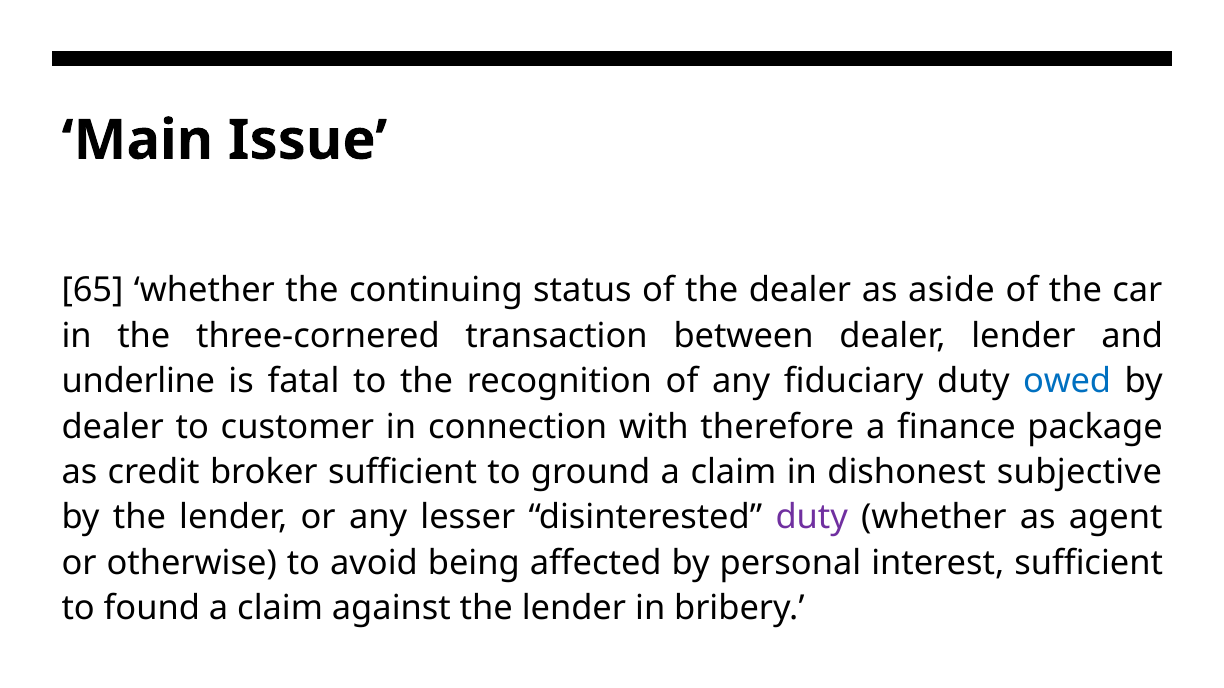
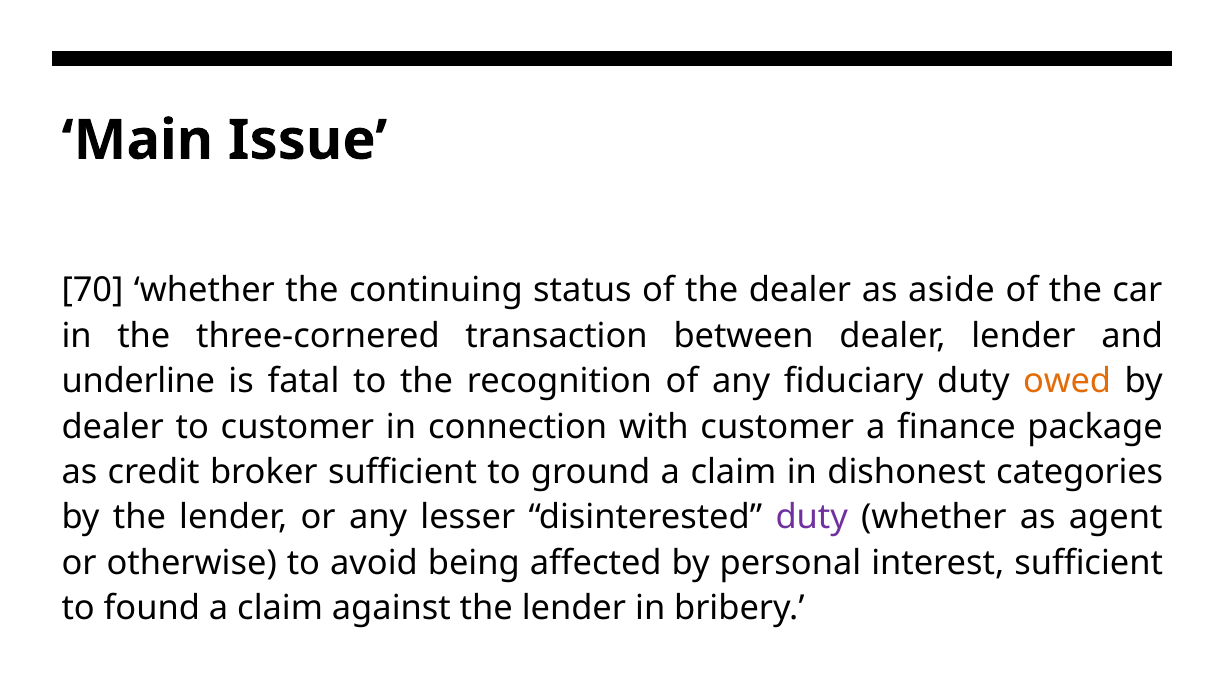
65: 65 -> 70 (93, 291)
owed colour: blue -> orange (1067, 382)
with therefore: therefore -> customer (777, 427)
subjective: subjective -> categories (1080, 473)
